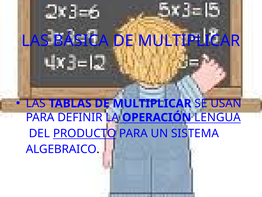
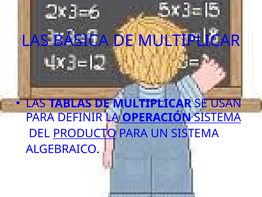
OPERACIÓN LENGUA: LENGUA -> SISTEMA (218, 117)
